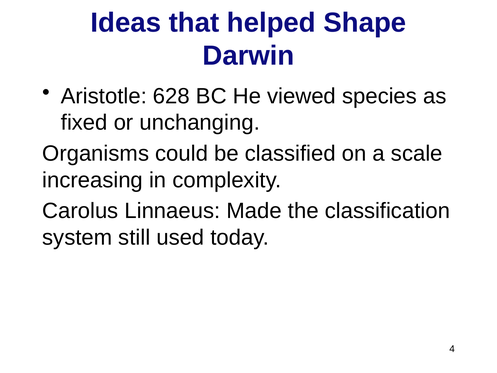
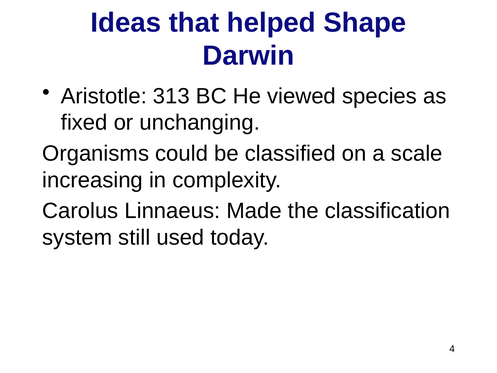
628: 628 -> 313 (171, 96)
